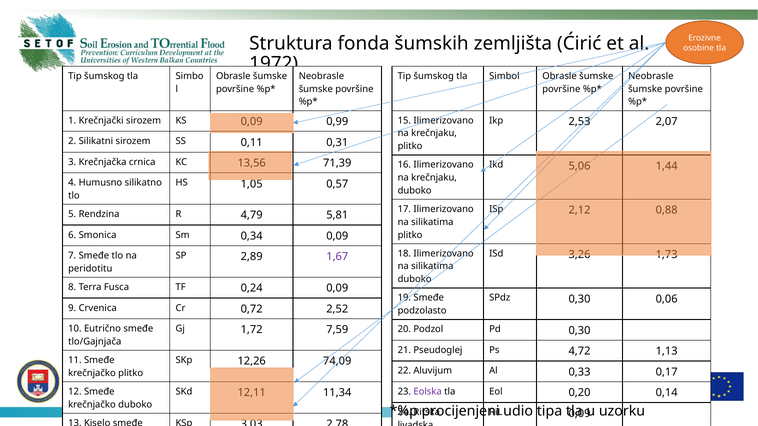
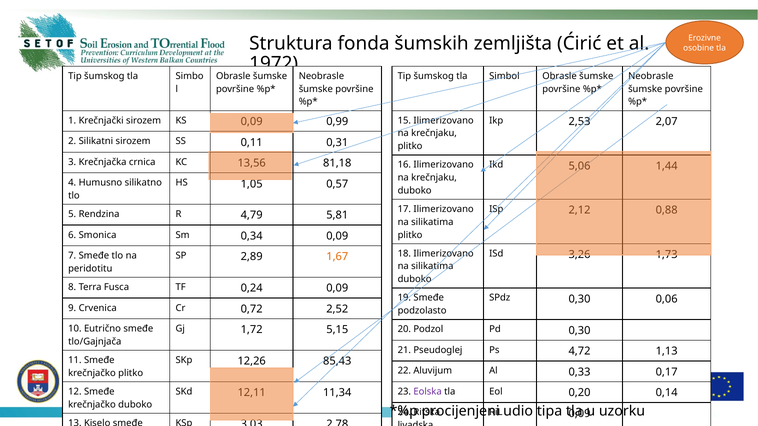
71,39: 71,39 -> 81,18 (337, 163)
1,67 colour: purple -> orange (337, 257)
7,59: 7,59 -> 5,15 (337, 330)
74,09: 74,09 -> 85,43 (337, 362)
